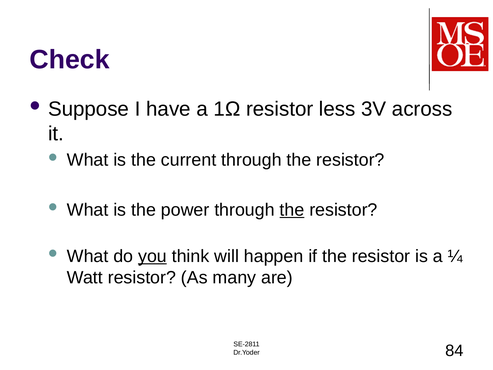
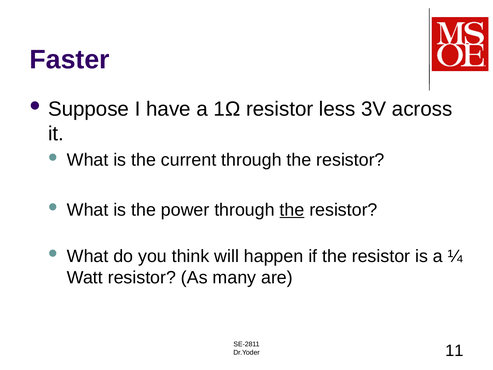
Check: Check -> Faster (70, 60)
you underline: present -> none (152, 256)
84: 84 -> 11 (454, 350)
